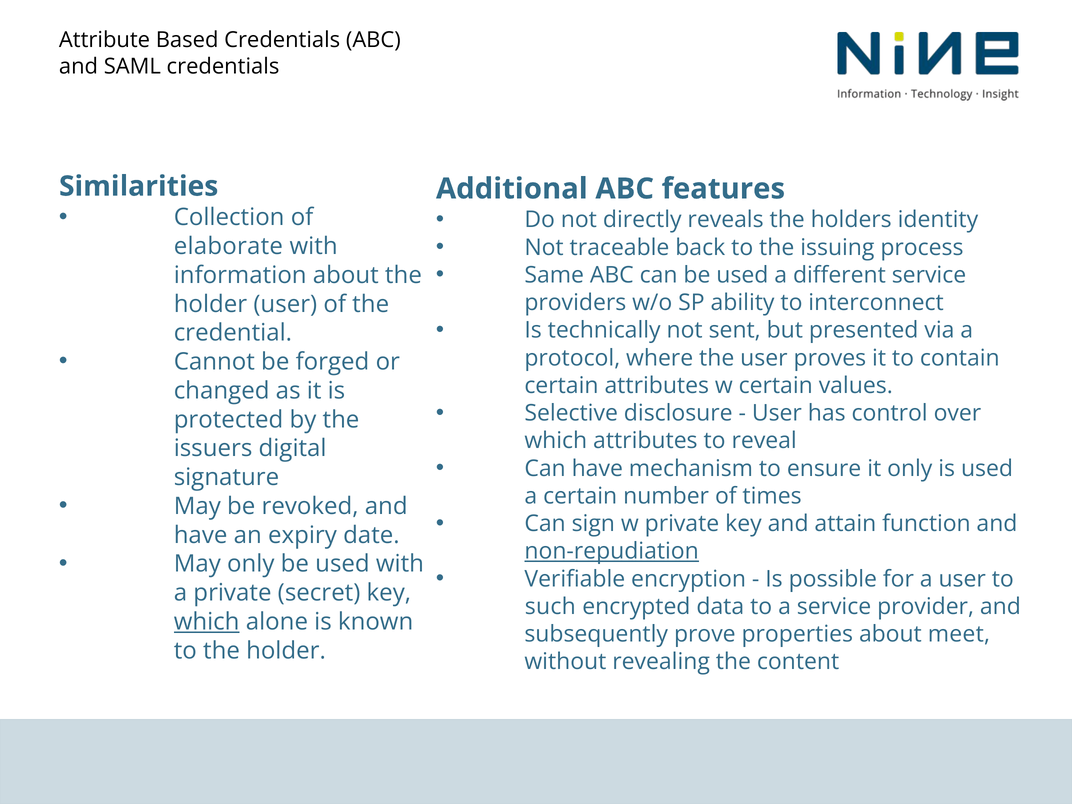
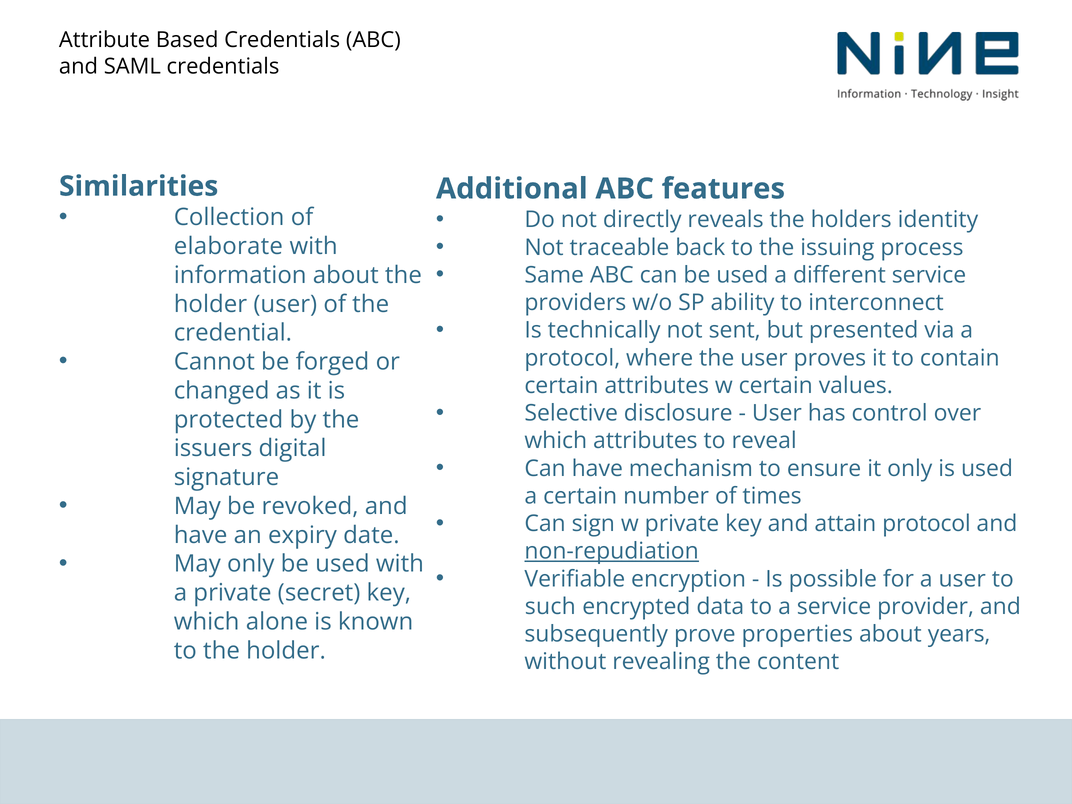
attain function: function -> protocol (927, 524)
which underline: present -> none (207, 622)
meet: meet -> years (959, 634)
